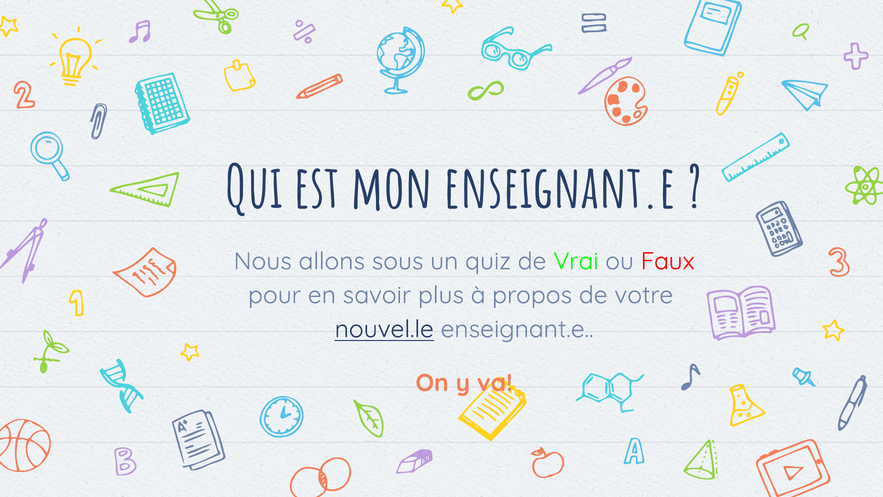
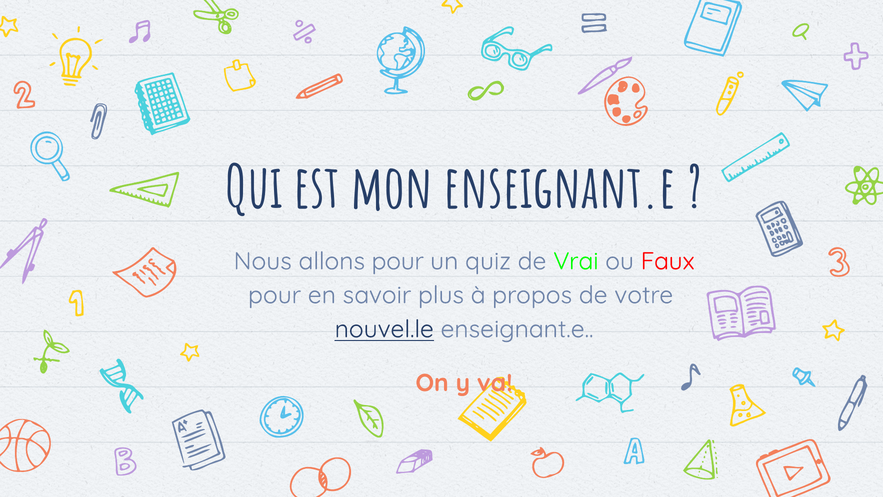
allons sous: sous -> pour (398, 261)
